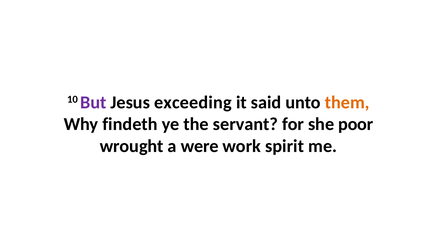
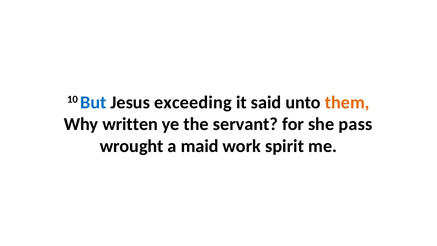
But colour: purple -> blue (93, 102)
findeth: findeth -> written (130, 124)
poor: poor -> pass (356, 124)
were: were -> maid (200, 146)
